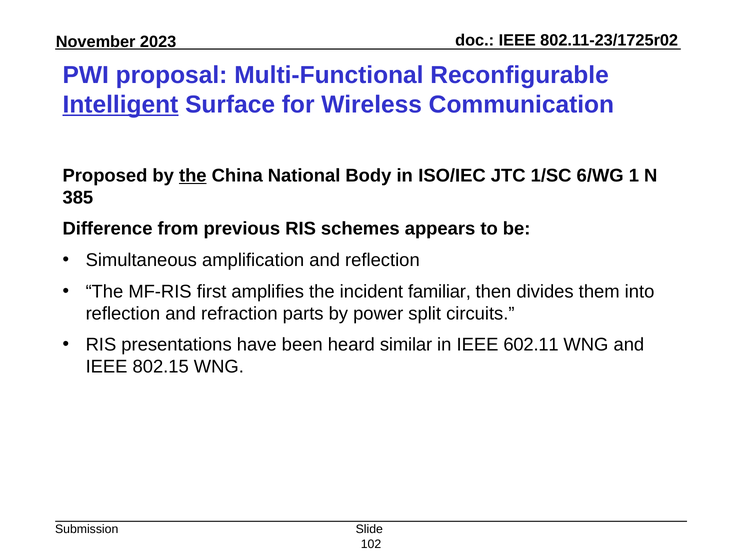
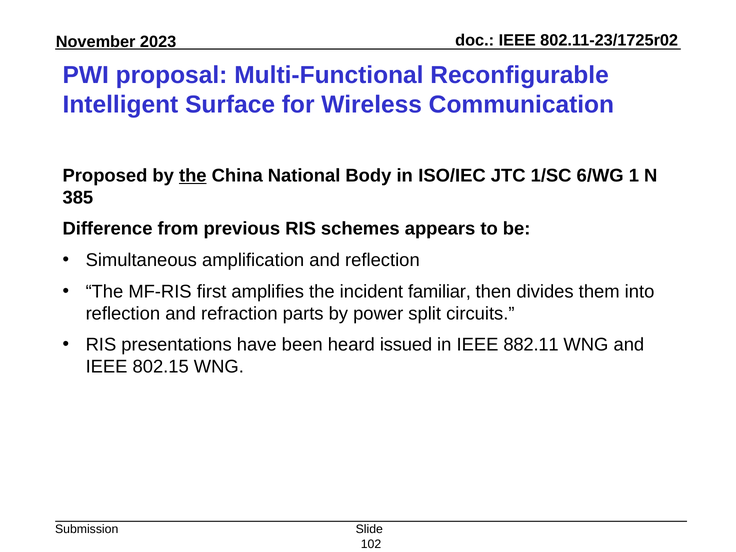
Intelligent underline: present -> none (120, 105)
similar: similar -> issued (406, 345)
602.11: 602.11 -> 882.11 (531, 345)
